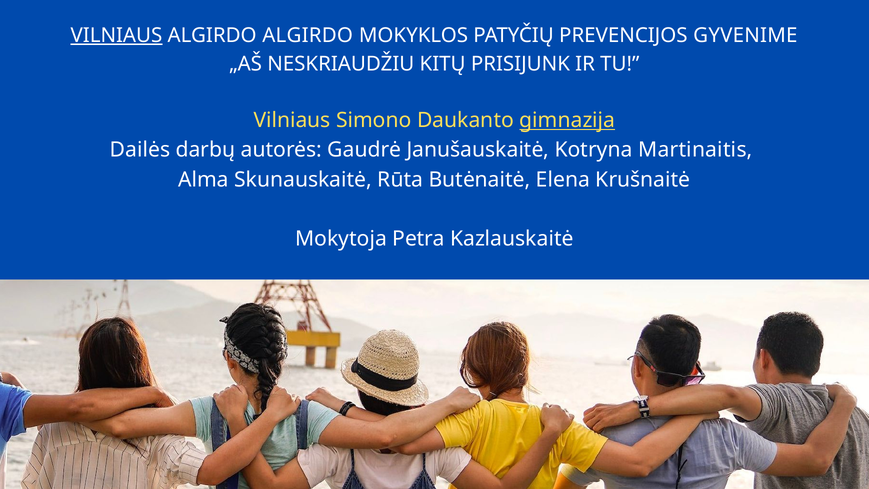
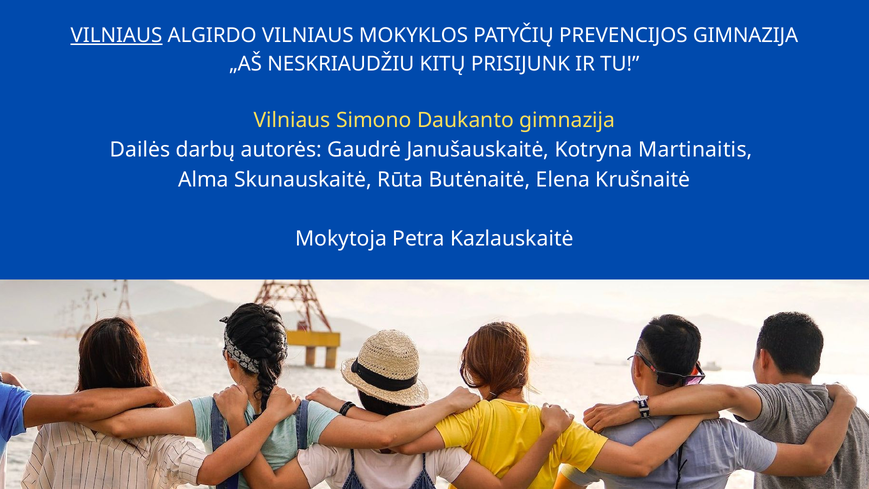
ALGIRDO ALGIRDO: ALGIRDO -> VILNIAUS (308, 35)
PREVENCIJOS GYVENIME: GYVENIME -> GIMNAZIJA (746, 35)
gimnazija underline: present -> none (567, 120)
